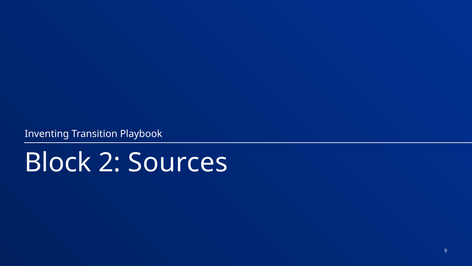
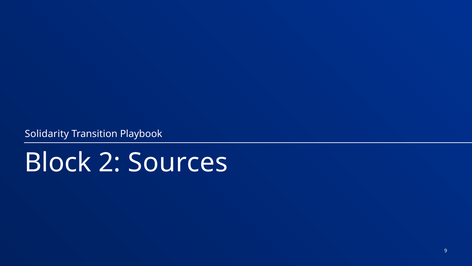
Inventing: Inventing -> Solidarity (47, 134)
